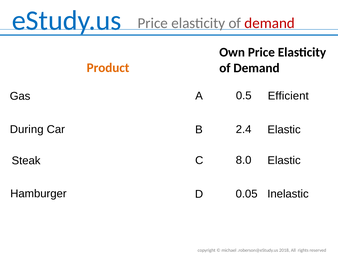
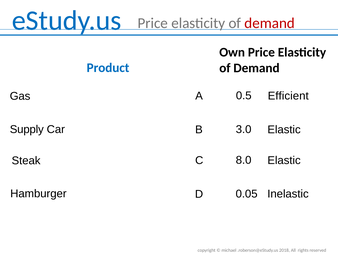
Product colour: orange -> blue (108, 68)
During: During -> Supply (27, 129)
2.4: 2.4 -> 3.0 (244, 129)
